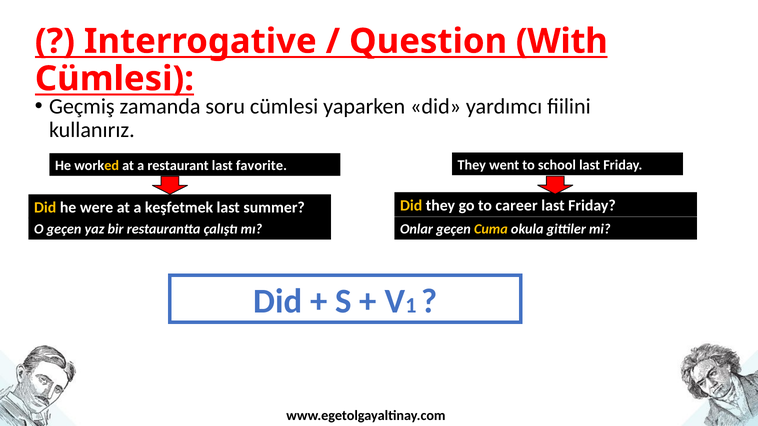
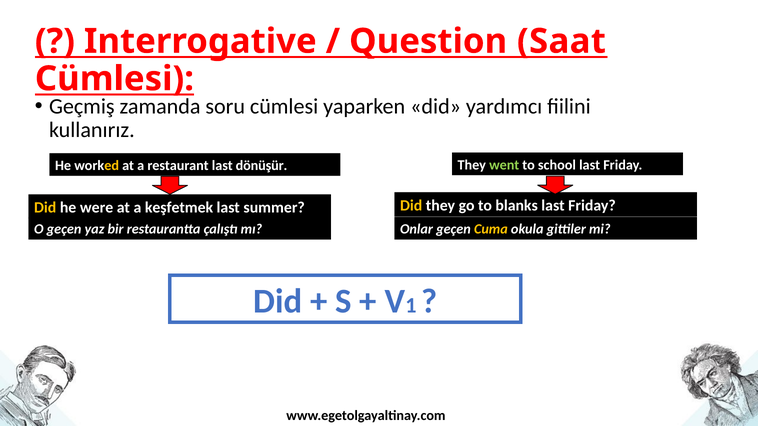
With: With -> Saat (561, 41)
favorite: favorite -> dönüşür (262, 166)
went colour: white -> light green (504, 165)
career: career -> blanks (517, 206)
